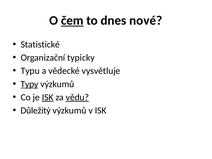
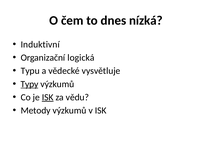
čem underline: present -> none (72, 21)
nové: nové -> nízká (146, 21)
Statistické: Statistické -> Induktivní (40, 44)
typicky: typicky -> logická (81, 58)
vědu underline: present -> none (77, 97)
Důležitý: Důležitý -> Metody (36, 110)
